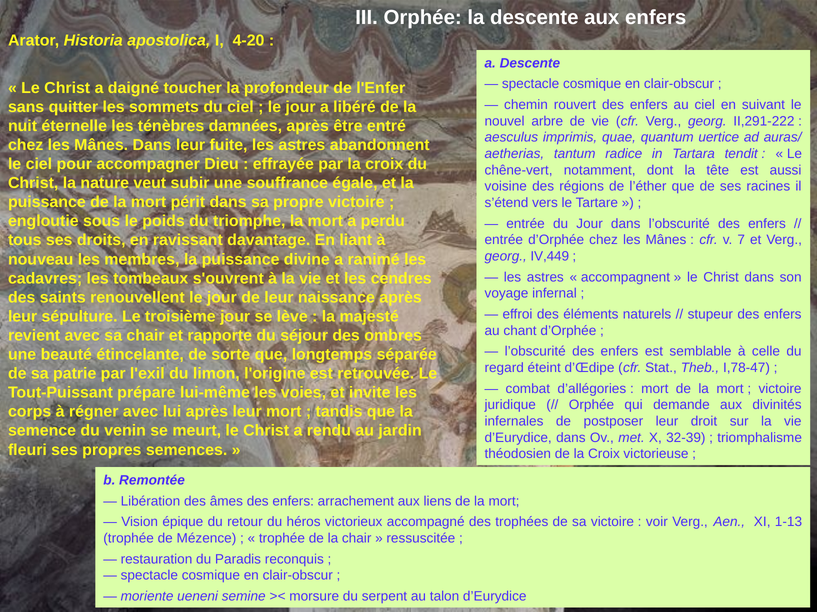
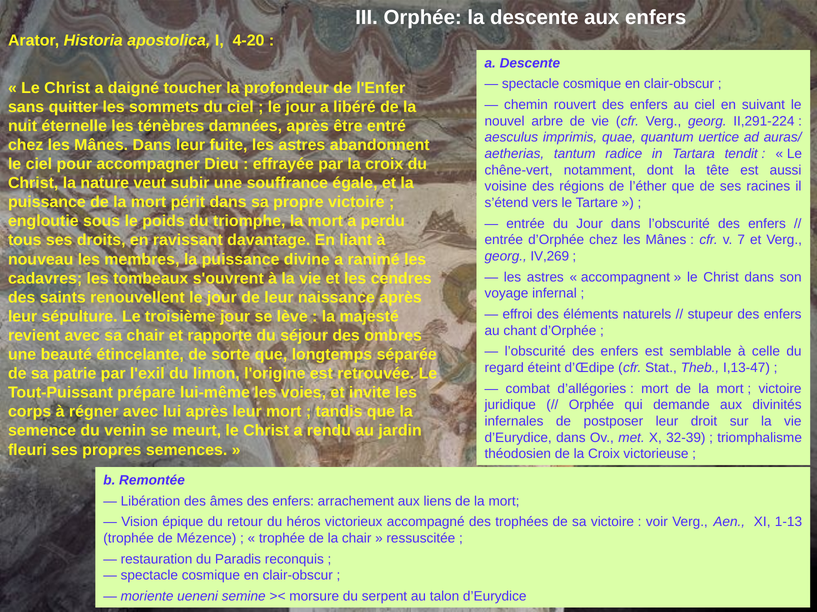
II,291-222: II,291-222 -> II,291-224 (764, 121)
IV,449: IV,449 -> IV,269 (550, 257)
I,78-47: I,78-47 -> I,13-47 (746, 368)
